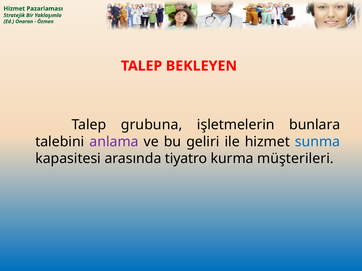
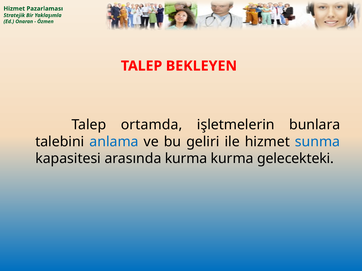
grubuna: grubuna -> ortamda (152, 125)
anlama colour: purple -> blue (114, 142)
arasında tiyatro: tiyatro -> kurma (186, 159)
müşterileri: müşterileri -> gelecekteki (296, 159)
